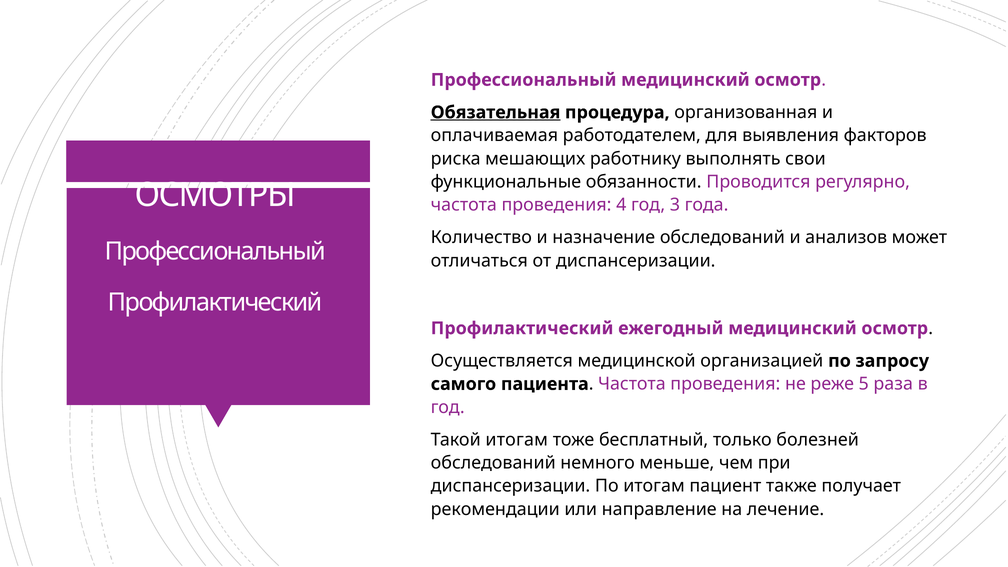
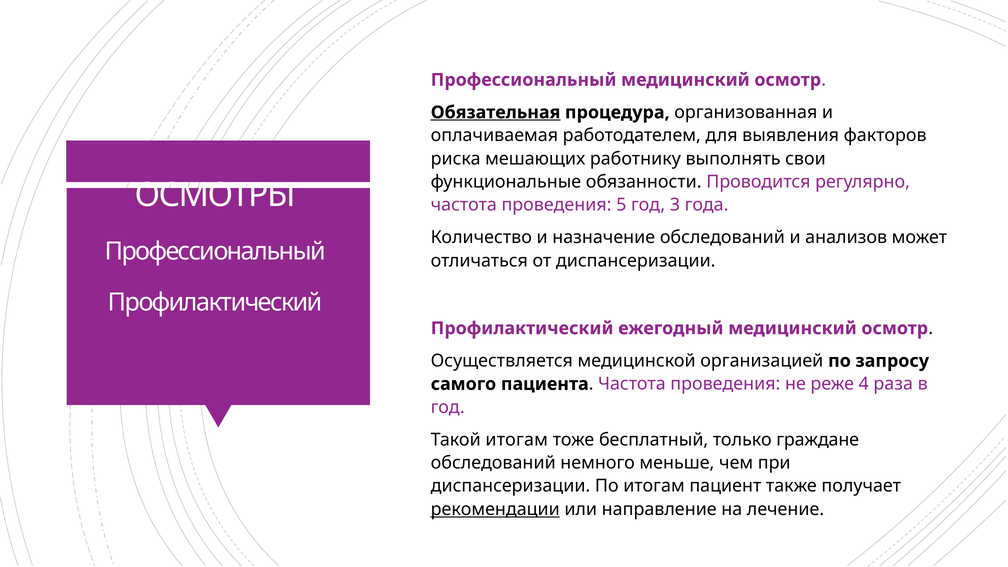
4: 4 -> 5 (621, 205)
5: 5 -> 4 (864, 384)
болезней: болезней -> граждане (818, 440)
рекомендации underline: none -> present (495, 509)
